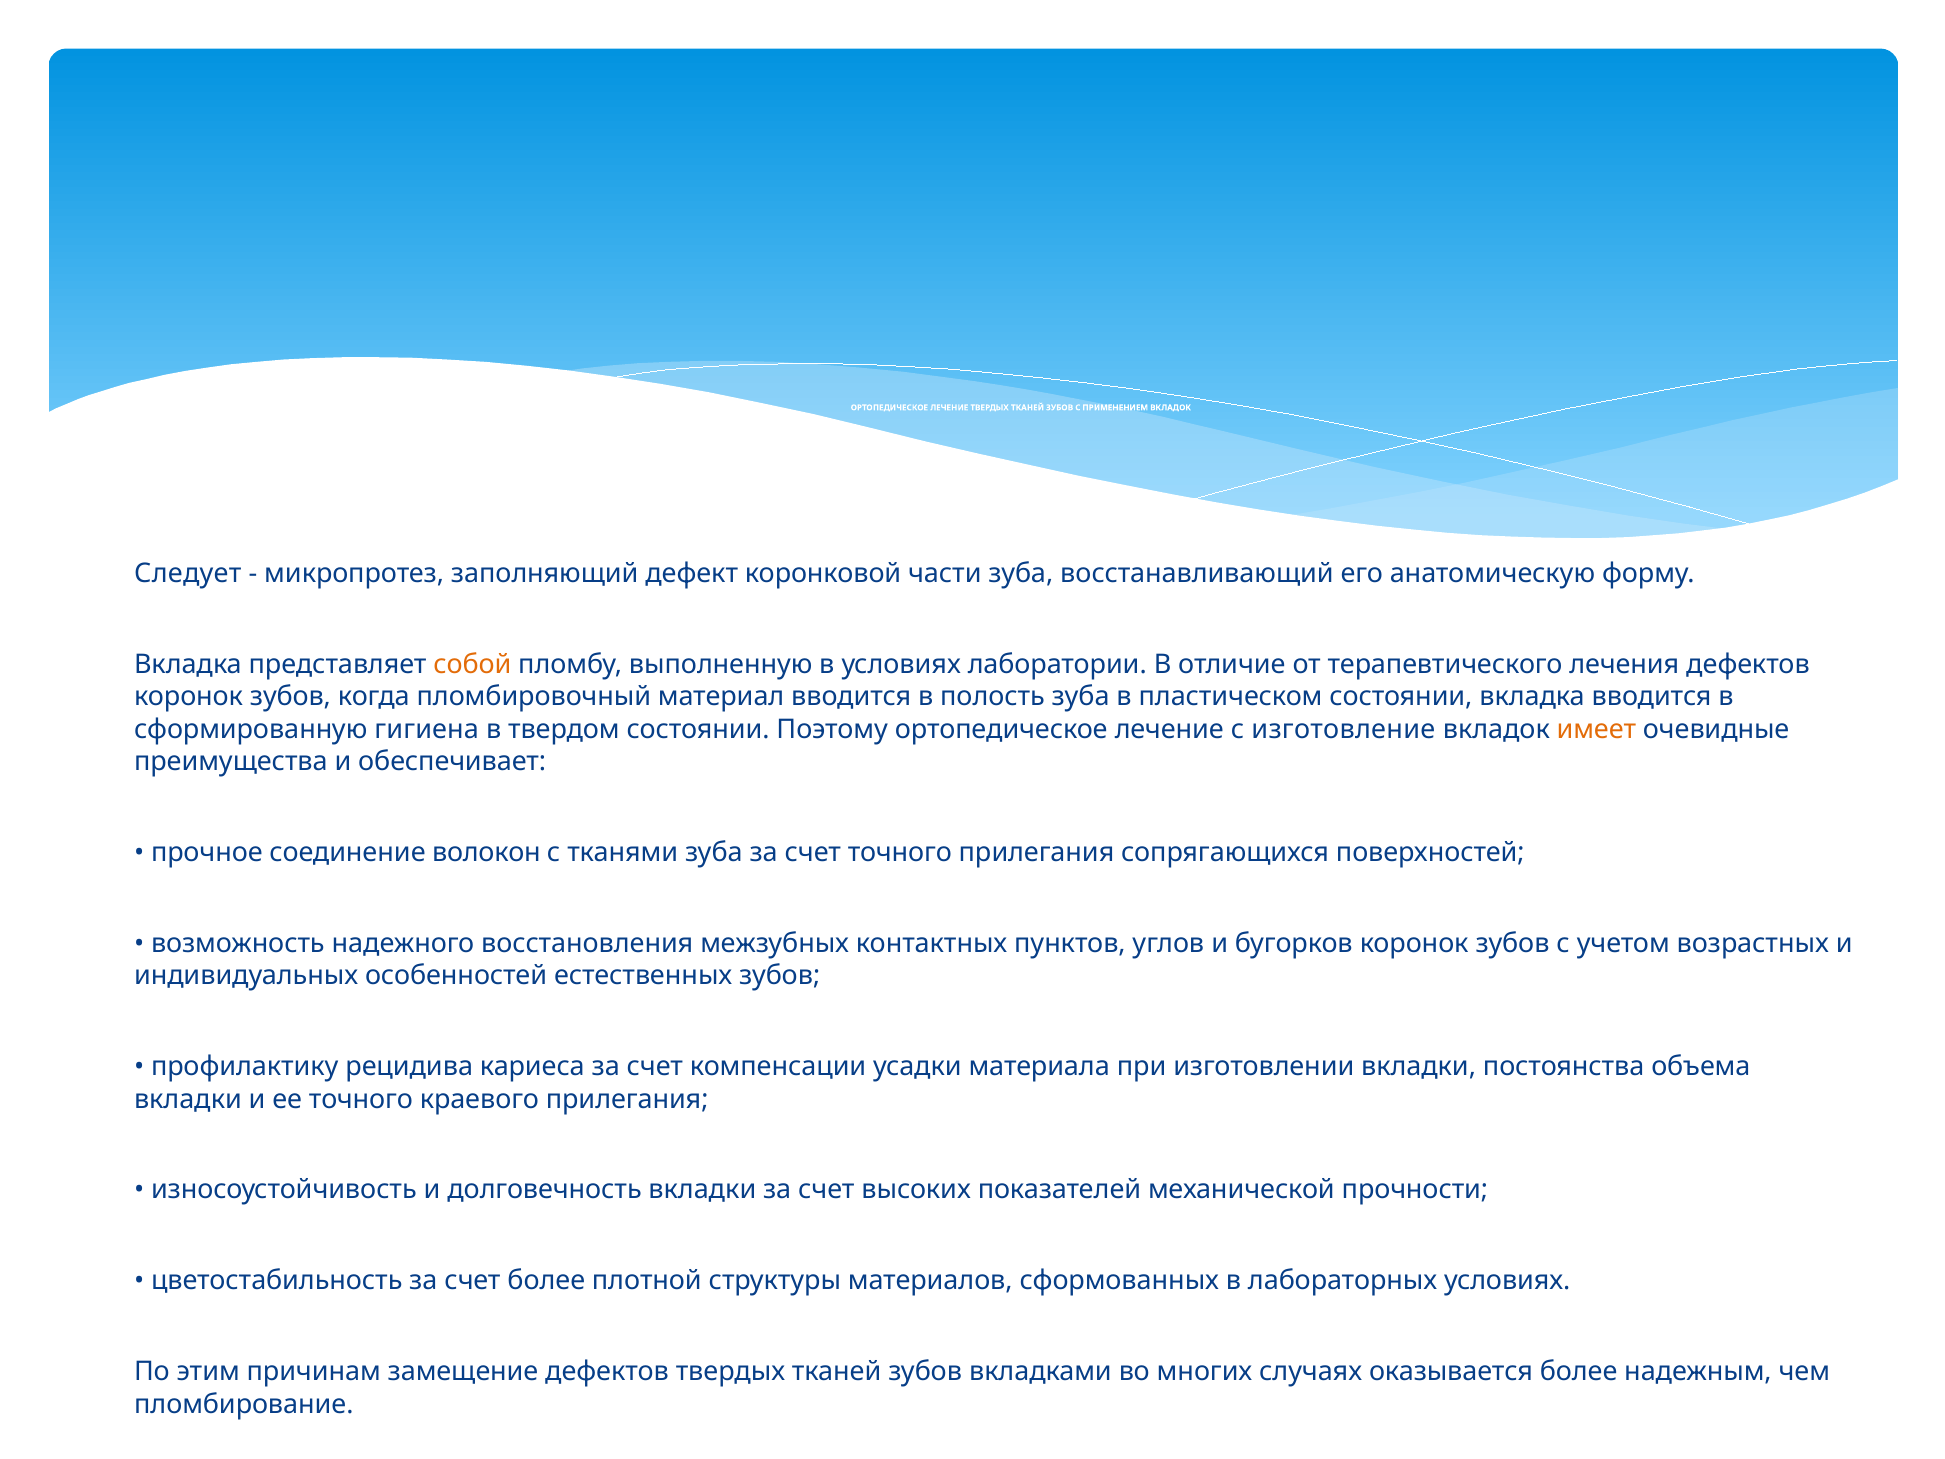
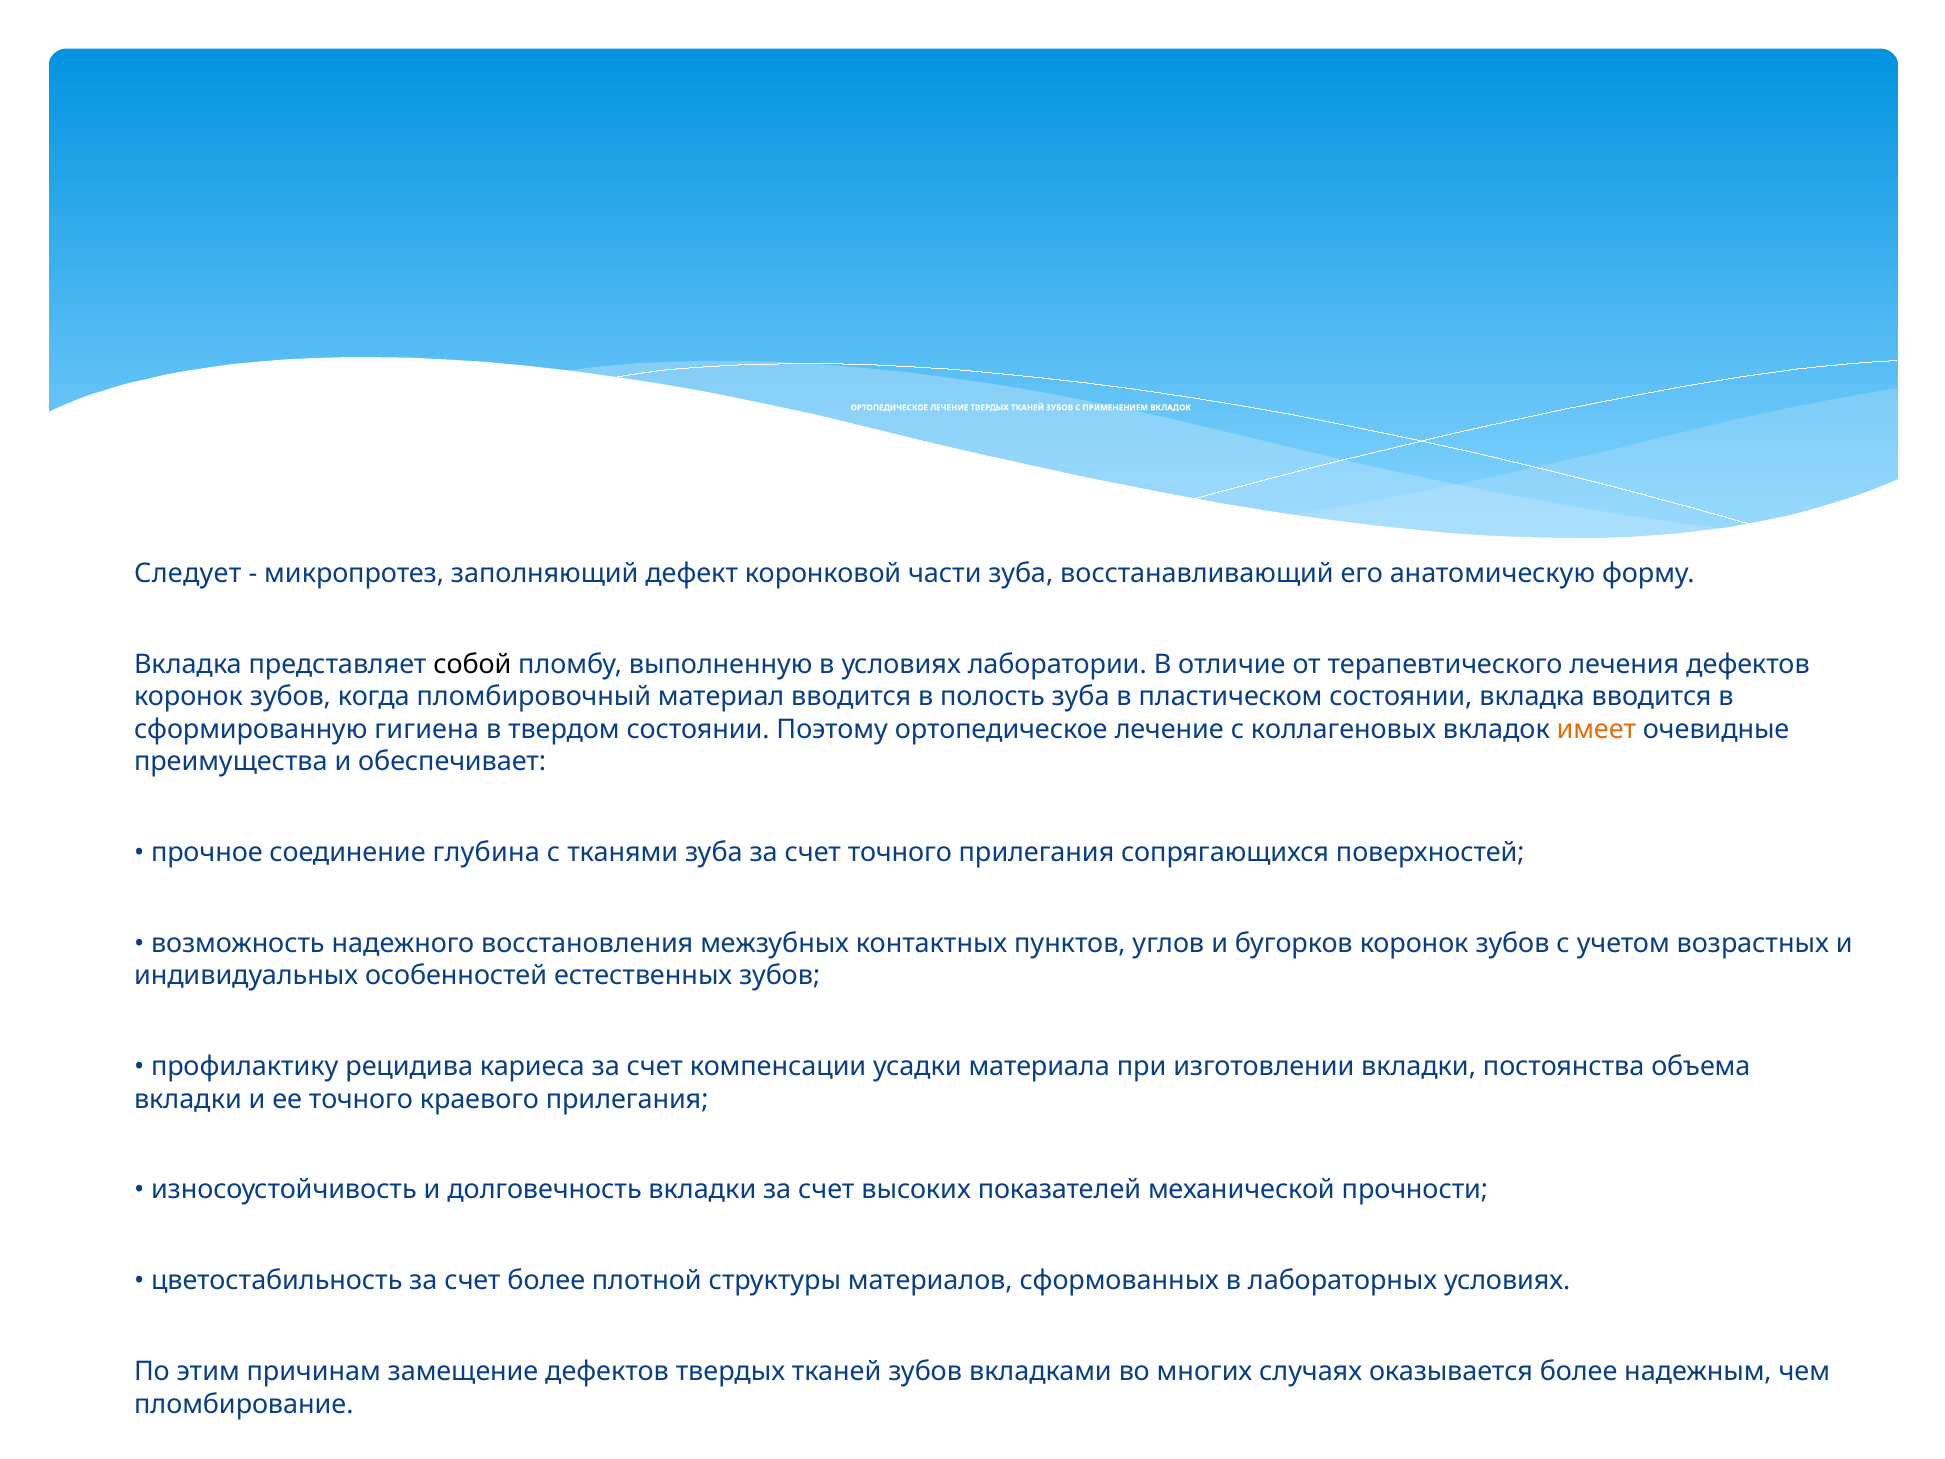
собой colour: orange -> black (472, 664)
изготовление: изготовление -> коллагеновых (1344, 729)
волокон: волокон -> глубина (486, 852)
